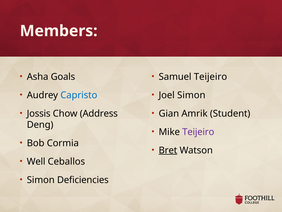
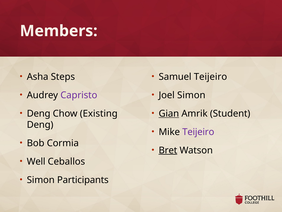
Goals: Goals -> Steps (63, 77)
Capristo colour: blue -> purple (79, 95)
Jossis: Jossis -> Deng (39, 113)
Address: Address -> Existing (99, 113)
Gian underline: none -> present (169, 113)
Deficiencies: Deficiencies -> Participants (83, 180)
